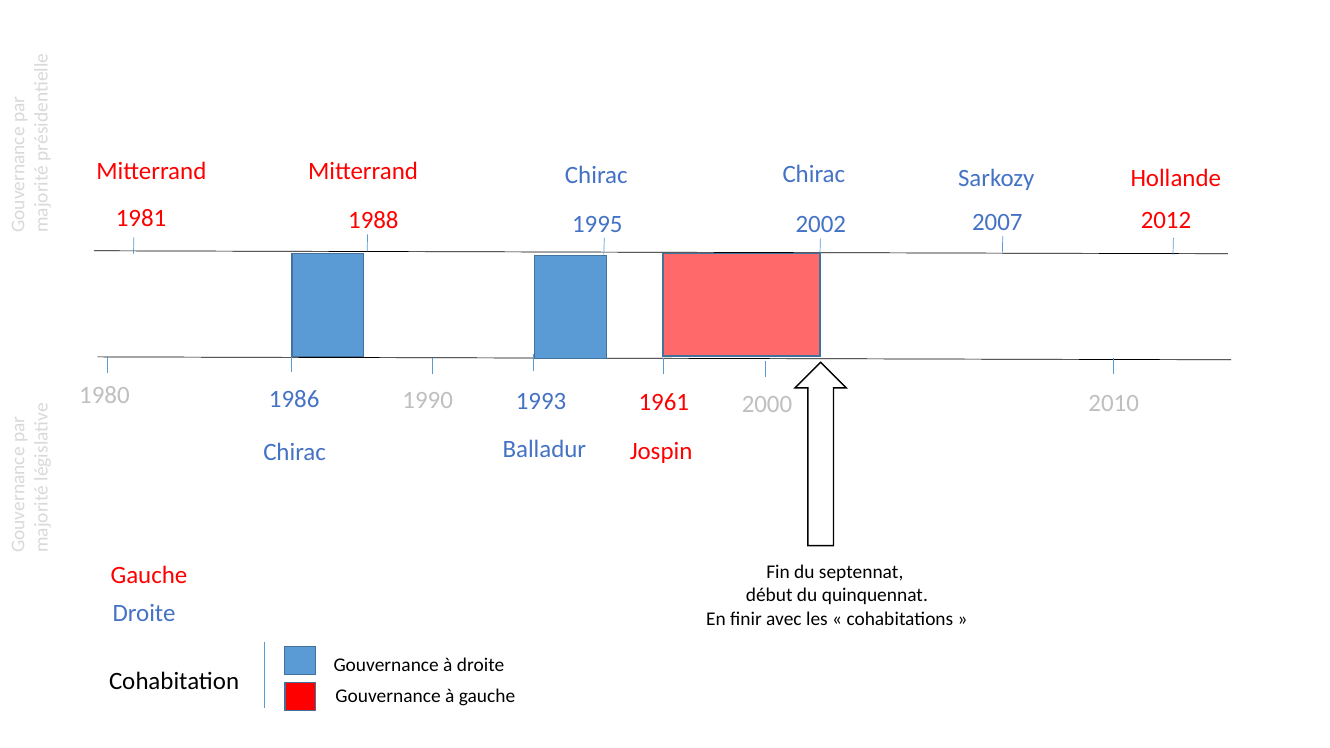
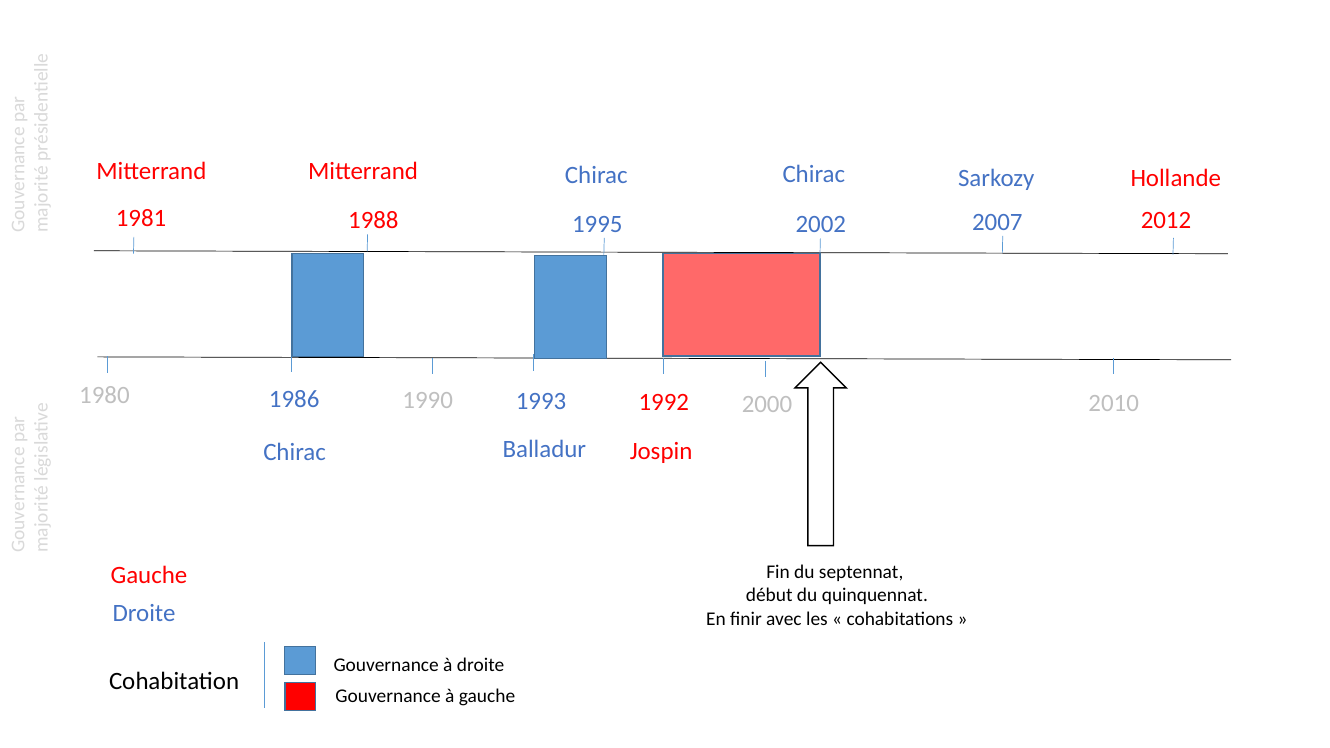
1961: 1961 -> 1992 (664, 402)
